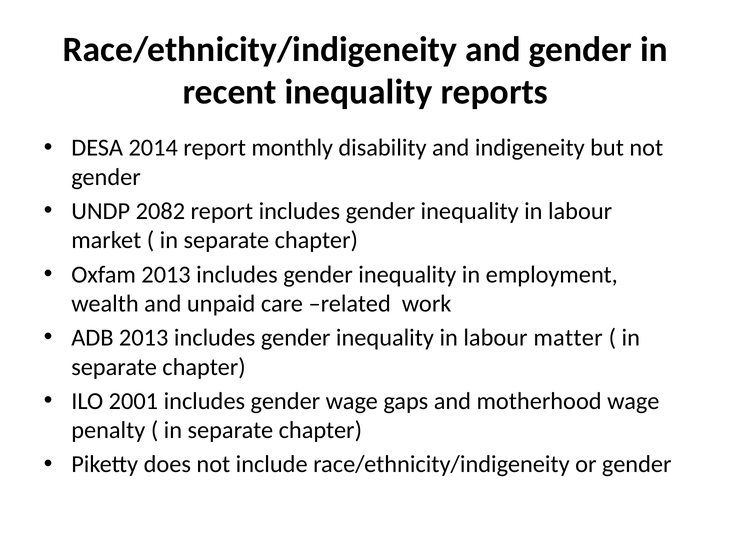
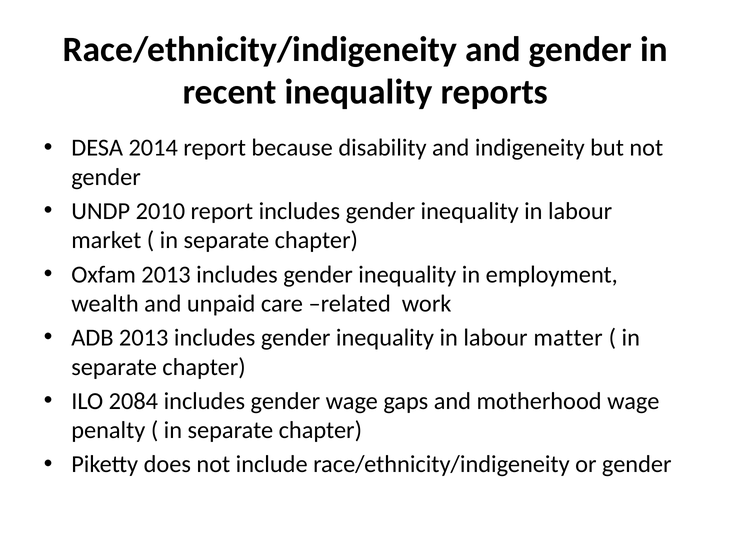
monthly: monthly -> because (292, 148)
2082: 2082 -> 2010 (160, 211)
2001: 2001 -> 2084 (133, 401)
